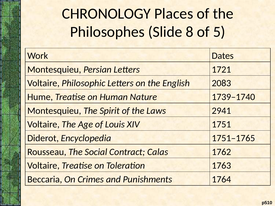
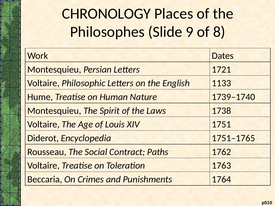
8: 8 -> 9 (190, 32)
5: 5 -> 8 (219, 32)
2083: 2083 -> 1133 (221, 83)
2941: 2941 -> 1738 (221, 111)
Calas: Calas -> Paths (158, 152)
